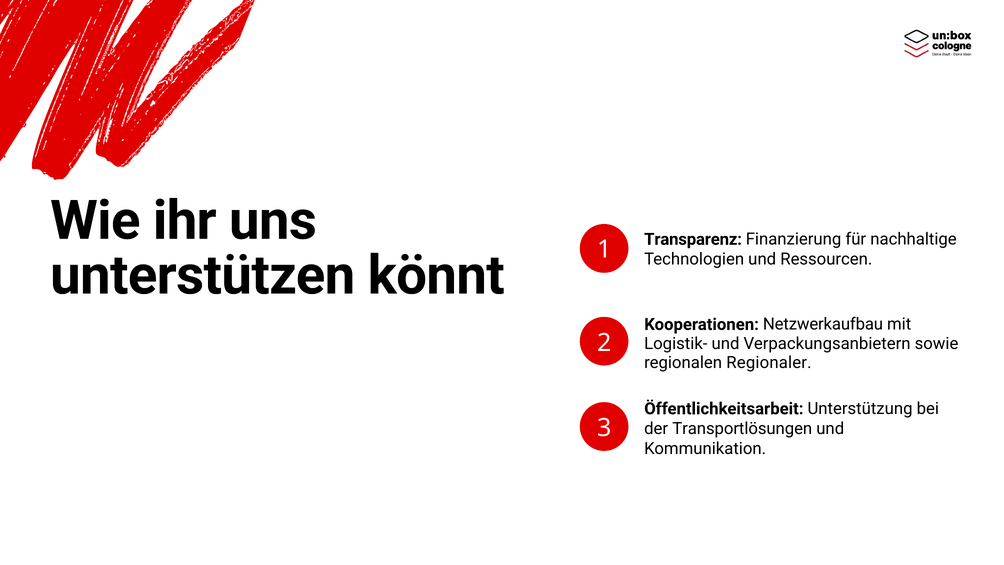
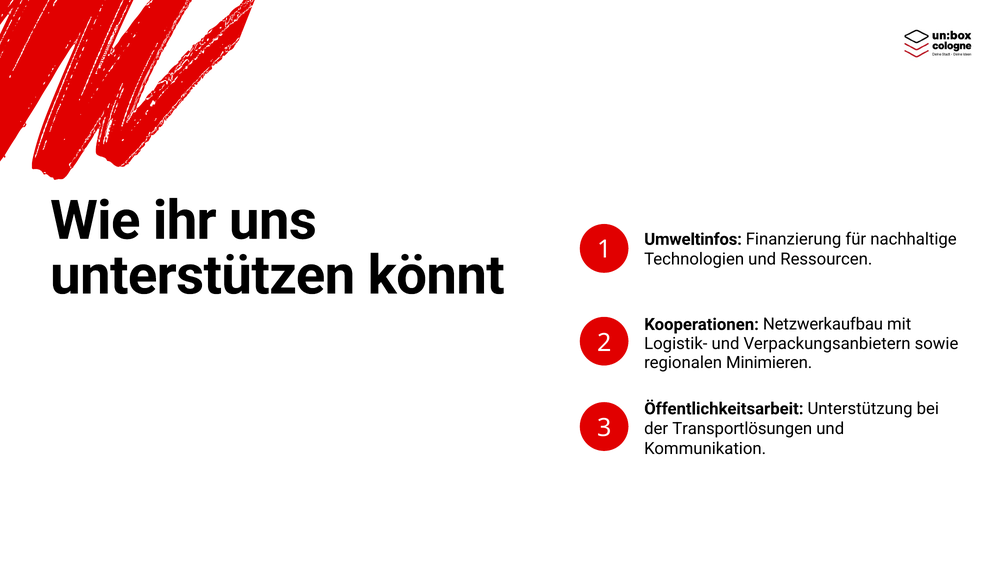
Transparenz: Transparenz -> Umweltinfos (693, 239)
Regionaler: Regionaler -> Minimieren (769, 362)
